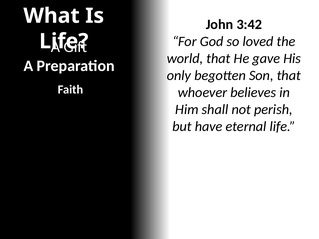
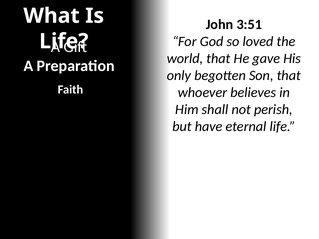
3:42: 3:42 -> 3:51 (249, 24)
